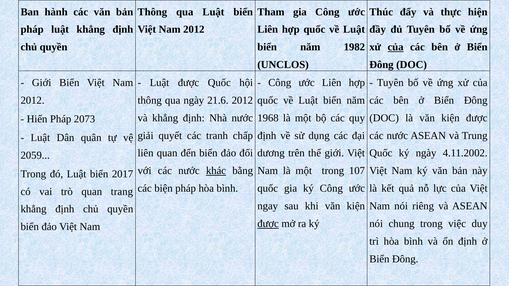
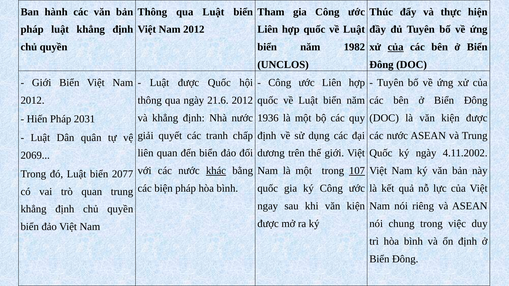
1968: 1968 -> 1936 (268, 118)
2073: 2073 -> 2031 (85, 119)
2059: 2059 -> 2069 (35, 155)
107 underline: none -> present (357, 171)
2017: 2017 -> 2077 (123, 174)
quan trang: trang -> trung (122, 192)
được underline: present -> none (268, 224)
